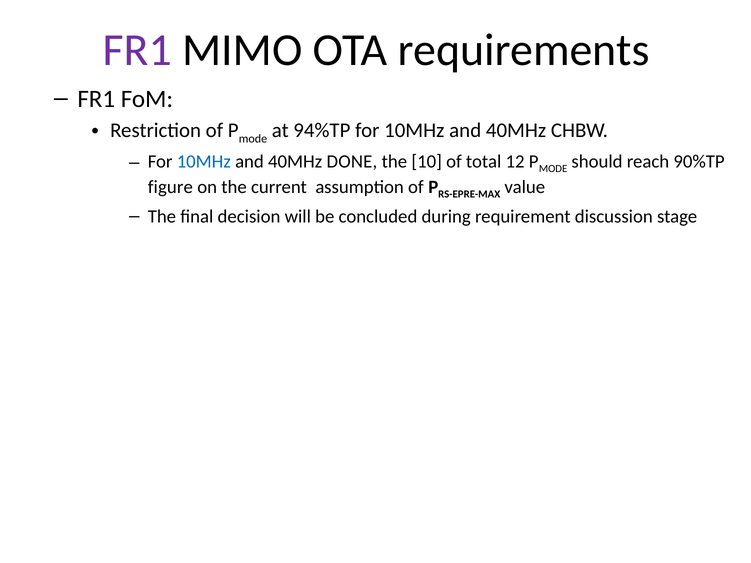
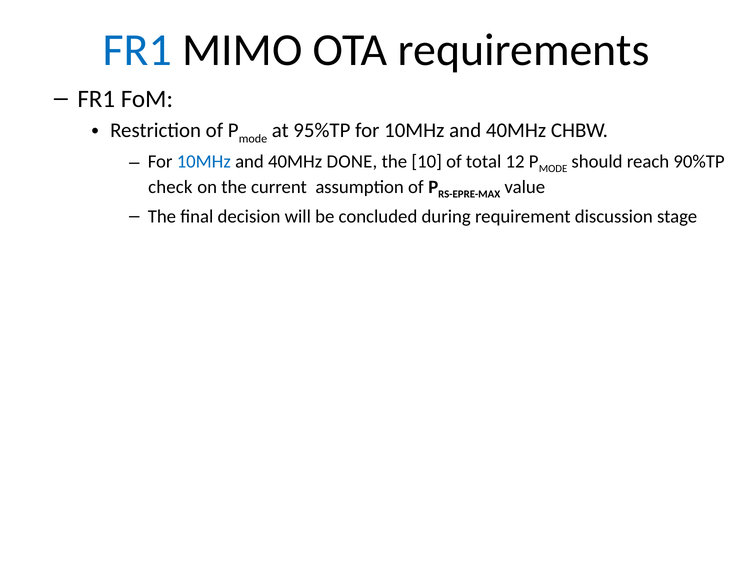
FR1 colour: purple -> blue (137, 50)
94%TP: 94%TP -> 95%TP (322, 131)
figure: figure -> check (170, 187)
